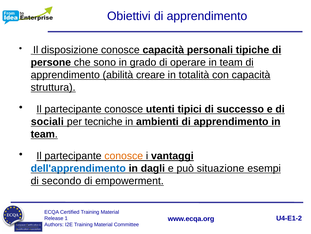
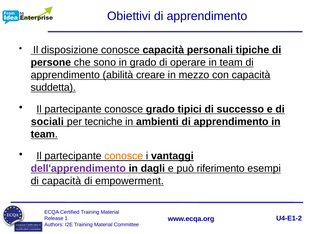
totalità: totalità -> mezzo (194, 75)
struttura: struttura -> suddetta (53, 87)
conosce utenti: utenti -> grado (160, 109)
dell'apprendimento colour: blue -> purple (78, 168)
situazione: situazione -> riferimento (221, 168)
di secondo: secondo -> capacità (61, 180)
